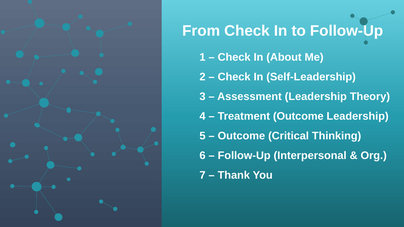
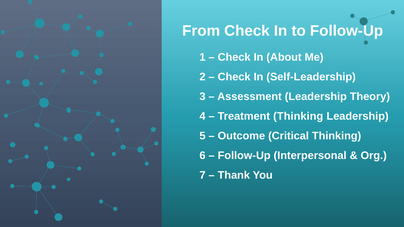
Treatment Outcome: Outcome -> Thinking (298, 116)
